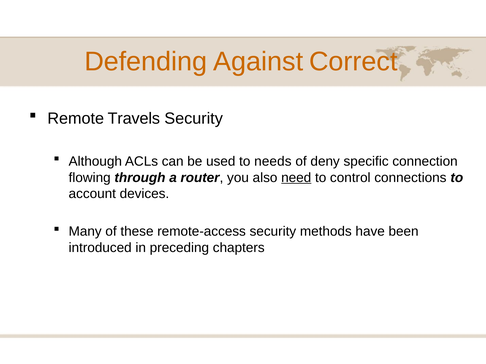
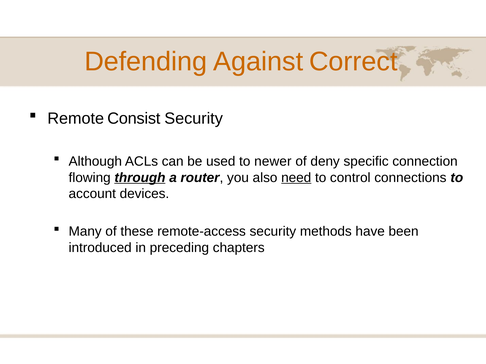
Travels: Travels -> Consist (134, 119)
needs: needs -> newer (273, 162)
through underline: none -> present (140, 178)
